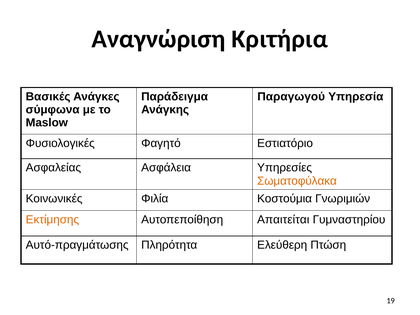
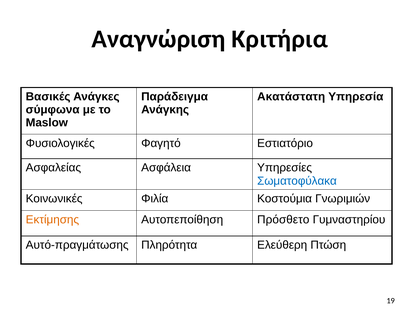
Παραγωγού: Παραγωγού -> Ακατάστατη (291, 97)
Σωματοφύλακα colour: orange -> blue (297, 181)
Απαιτείται: Απαιτείται -> Πρόσθετο (283, 220)
